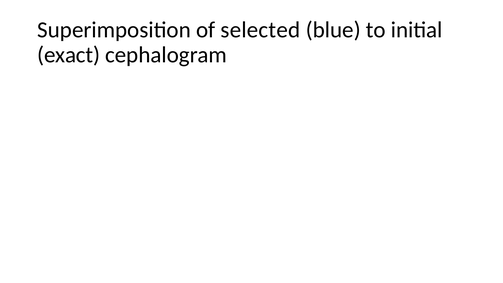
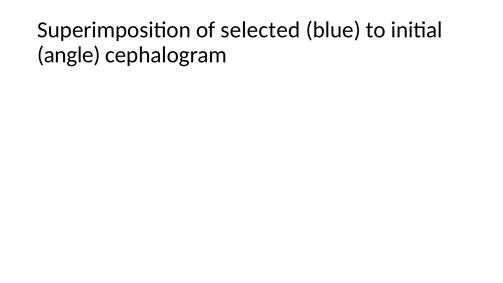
exact: exact -> angle (69, 55)
